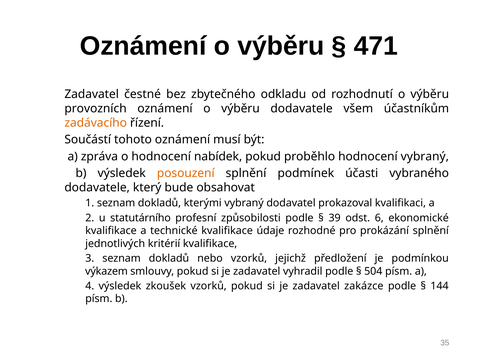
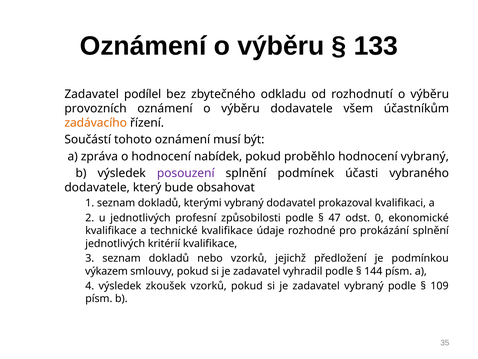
471: 471 -> 133 (376, 46)
čestné: čestné -> podílel (143, 94)
posouzení colour: orange -> purple (186, 173)
u statutárního: statutárního -> jednotlivých (140, 218)
39: 39 -> 47 (335, 218)
6: 6 -> 0 (379, 218)
504: 504 -> 144 (373, 271)
zadavatel zakázce: zakázce -> vybraný (364, 286)
144: 144 -> 109 (440, 286)
